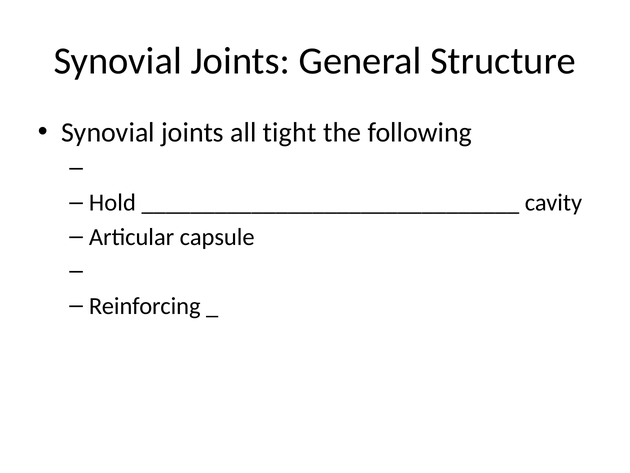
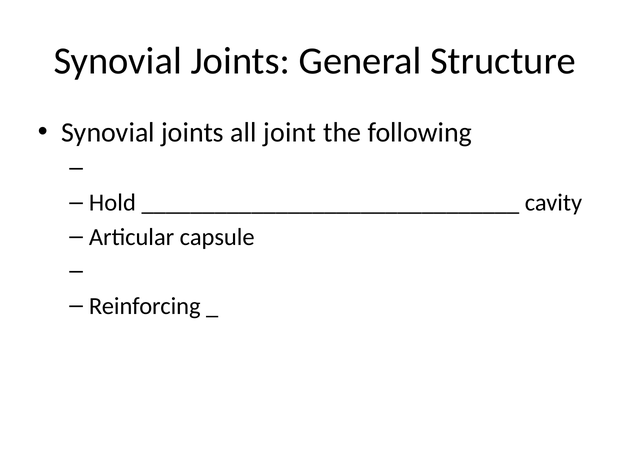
tight: tight -> joint (290, 132)
